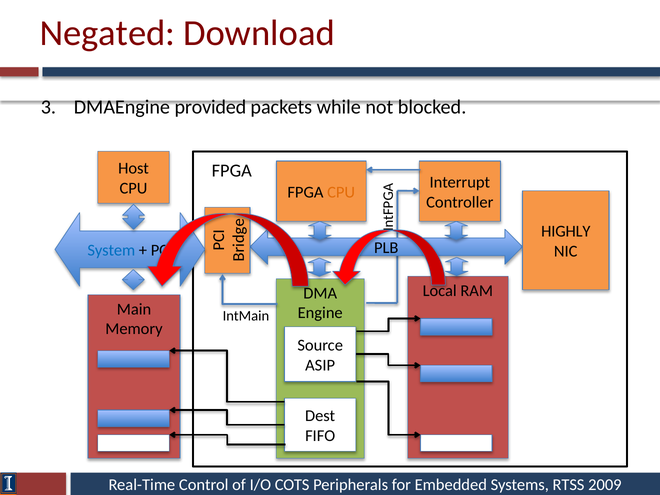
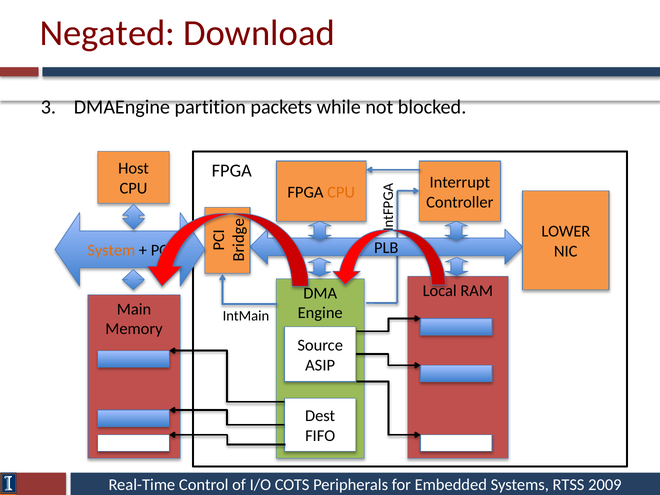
provided: provided -> partition (210, 107)
HIGHLY: HIGHLY -> LOWER (566, 232)
System colour: blue -> orange (111, 251)
